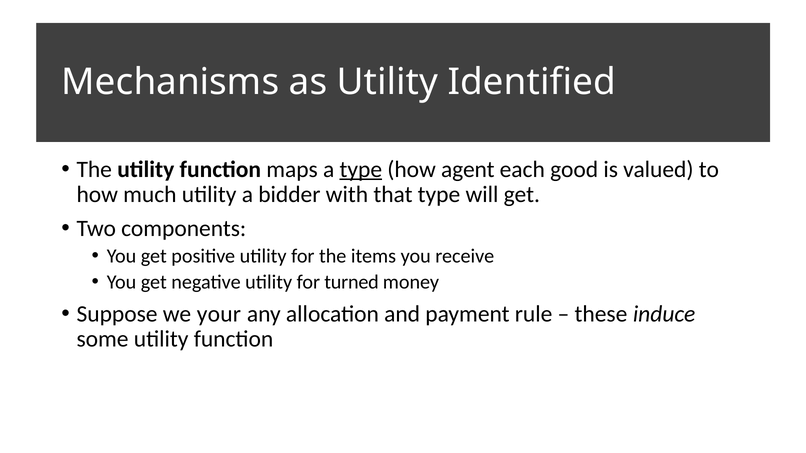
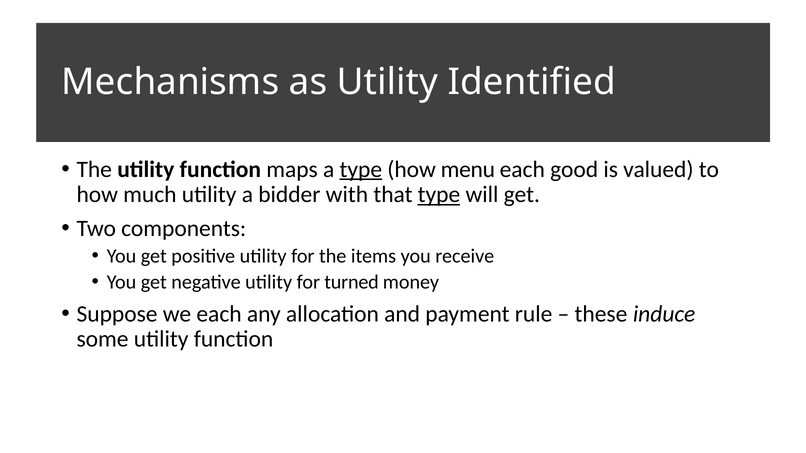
agent: agent -> menu (468, 169)
type underline: none -> present (439, 195)
we your: your -> each (219, 314)
